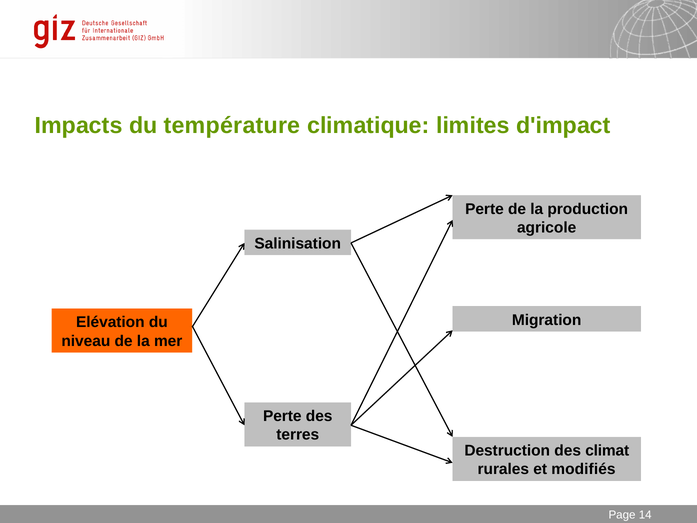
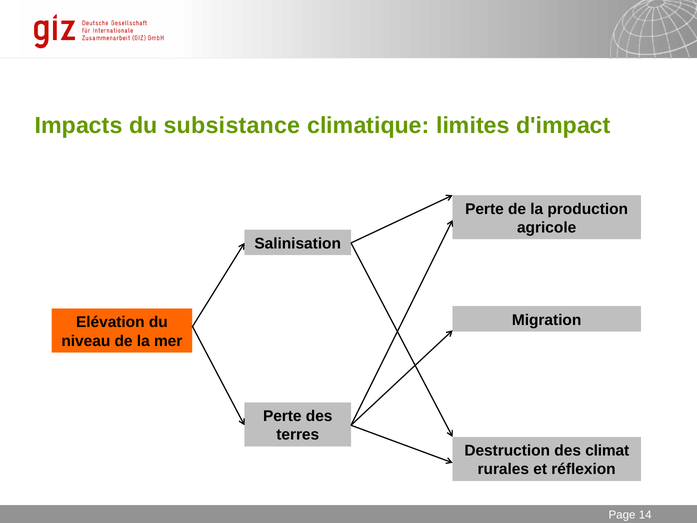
température: température -> subsistance (232, 126)
modifiés: modifiés -> réflexion (583, 469)
